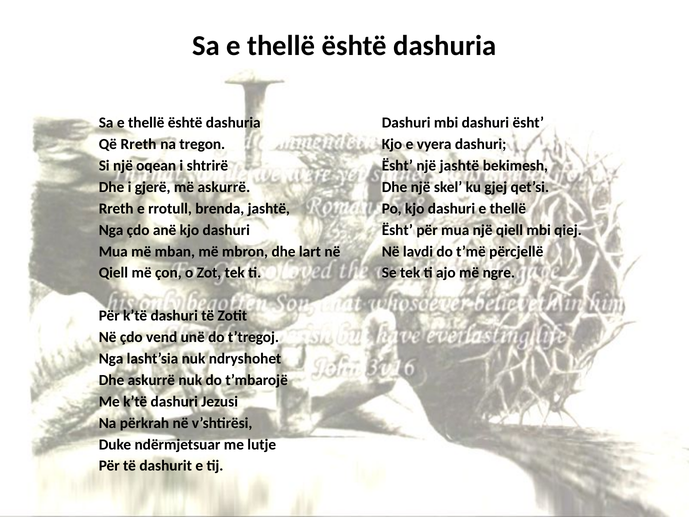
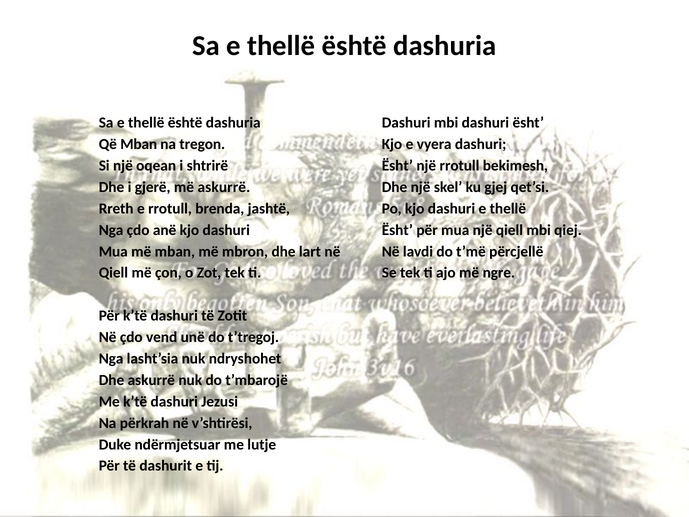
Që Rreth: Rreth -> Mban (139, 144)
një jashtë: jashtë -> rrotull (460, 166)
